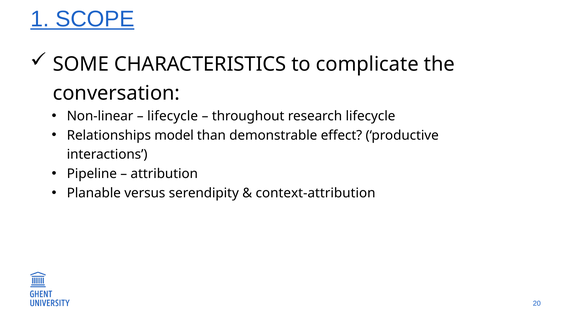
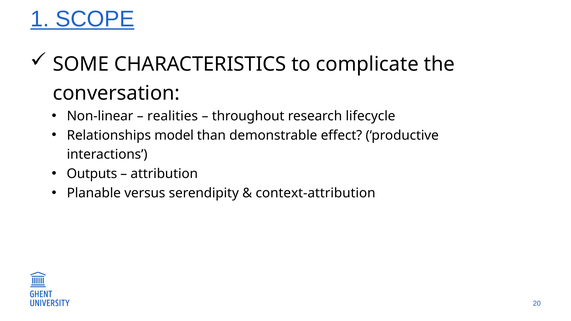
lifecycle: lifecycle -> realities (173, 116)
Pipeline: Pipeline -> Outputs (92, 174)
